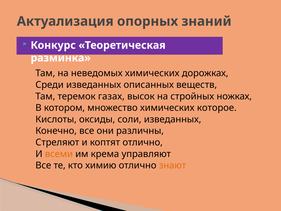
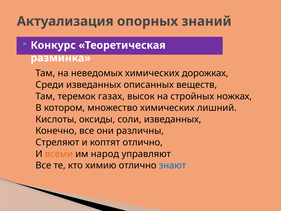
которое: которое -> лишний (217, 108)
крема: крема -> народ (105, 154)
знают colour: orange -> blue (172, 165)
